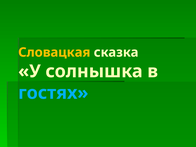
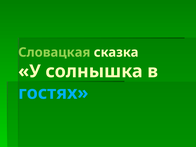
Словацкая colour: yellow -> light green (54, 52)
